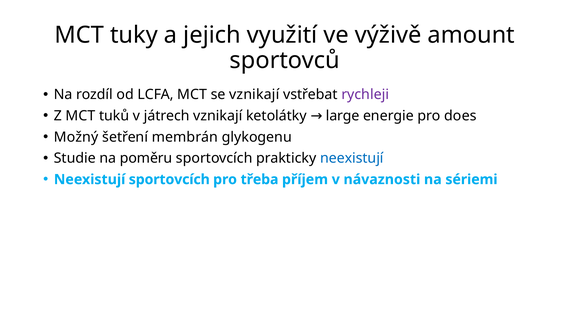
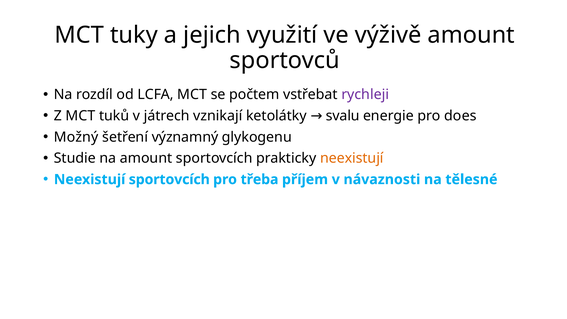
se vznikají: vznikají -> počtem (254, 95)
large: large -> svalu (343, 116)
membrán: membrán -> významný (185, 137)
na poměru: poměru -> amount (146, 158)
neexistují colour: blue -> orange (352, 158)
sériemi: sériemi -> tělesné (471, 179)
